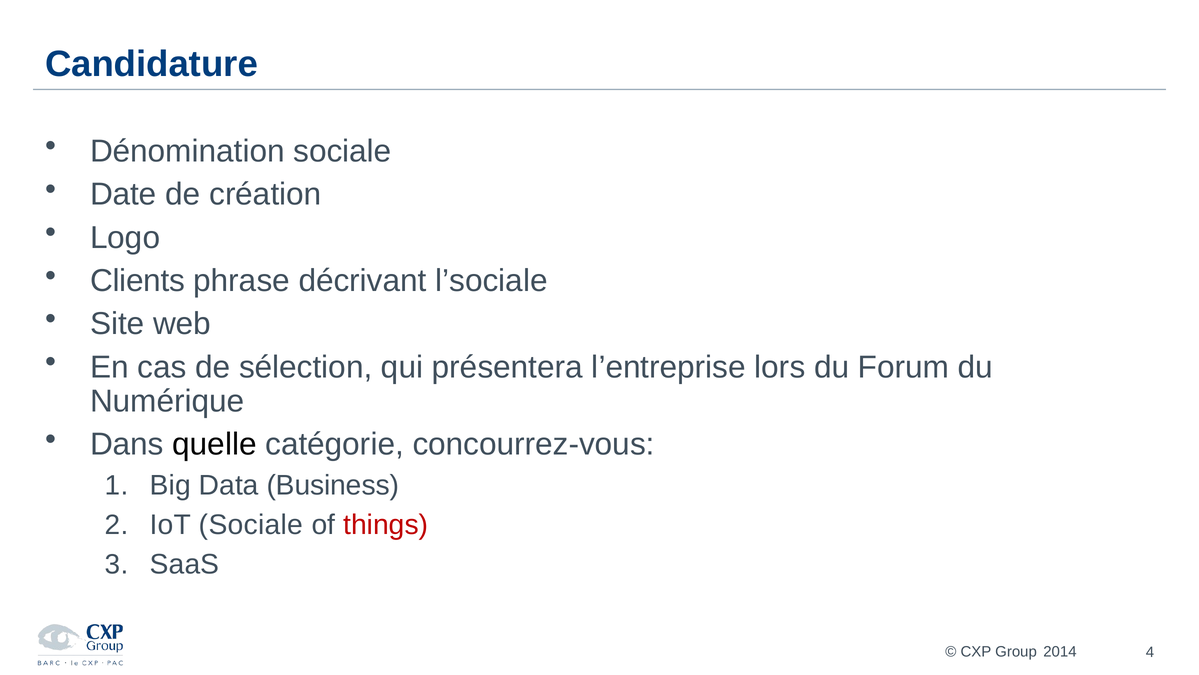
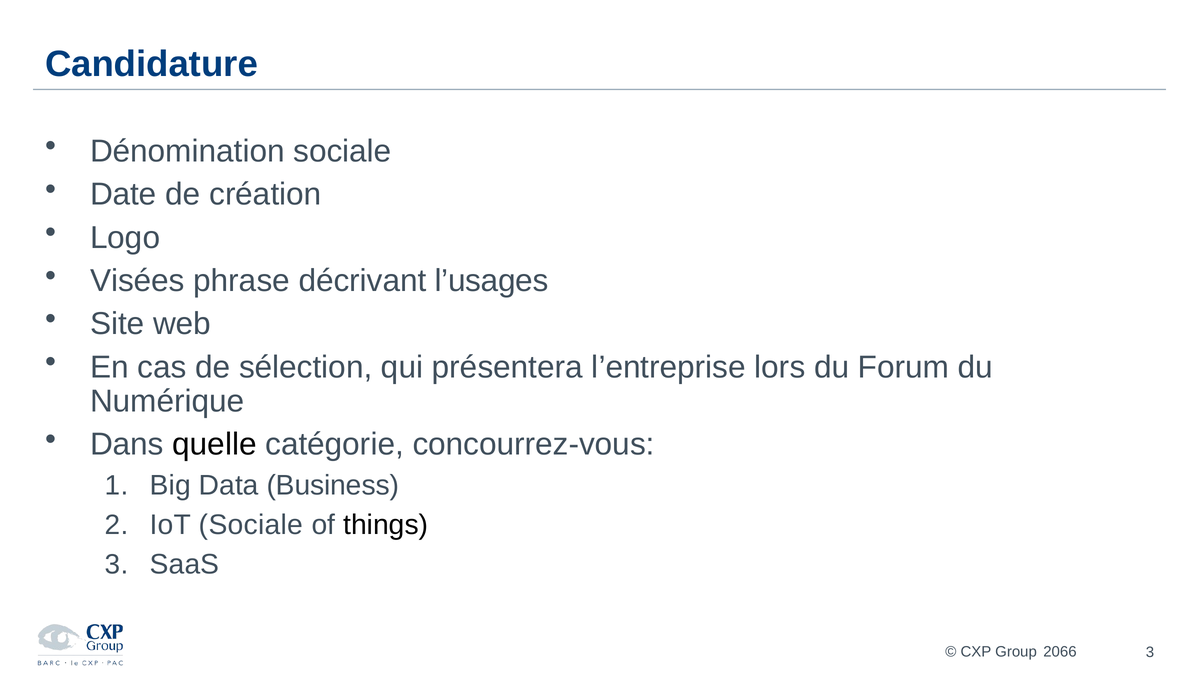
Clients: Clients -> Visées (137, 281)
l’sociale: l’sociale -> l’usages (492, 281)
things colour: red -> black (386, 525)
2014: 2014 -> 2066 (1060, 651)
4: 4 -> 3 (1150, 652)
